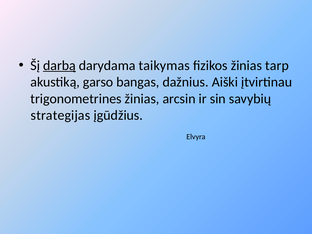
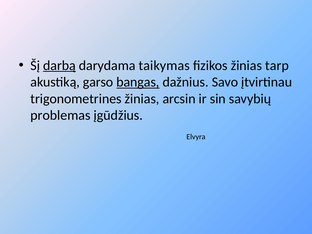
bangas underline: none -> present (138, 82)
Aiški: Aiški -> Savo (225, 82)
strategijas: strategijas -> problemas (60, 115)
